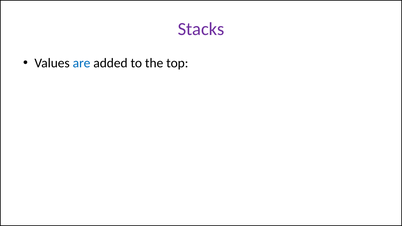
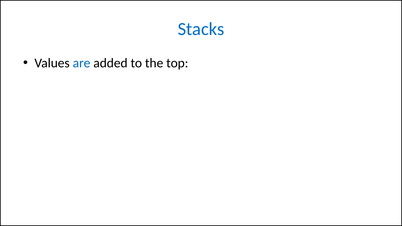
Stacks colour: purple -> blue (201, 29)
